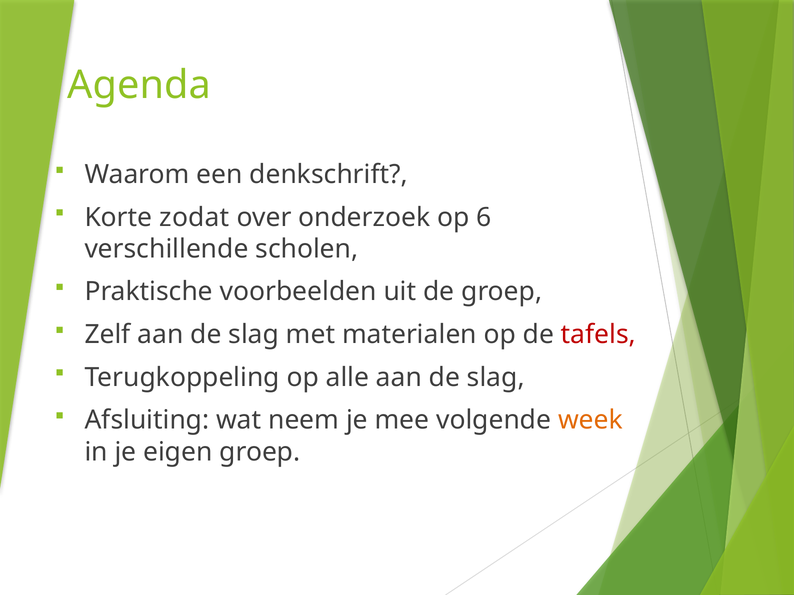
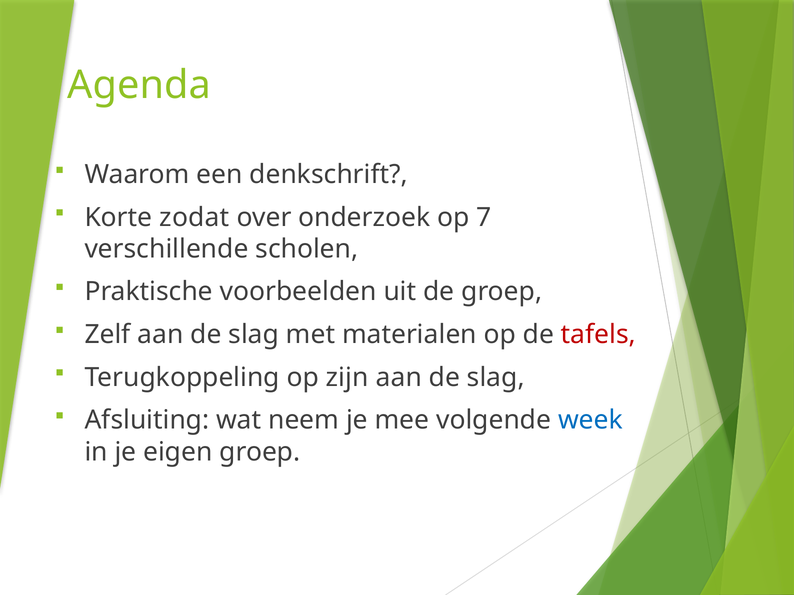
6: 6 -> 7 (484, 217)
alle: alle -> zijn (347, 378)
week colour: orange -> blue (590, 420)
